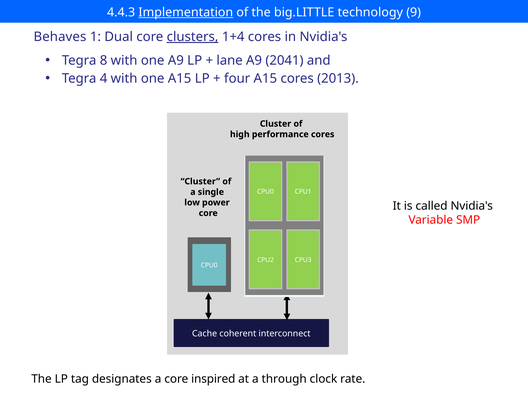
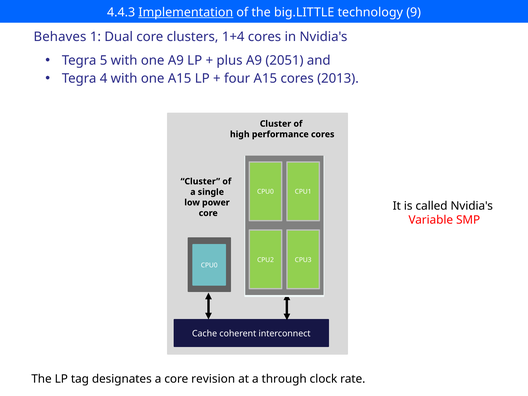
clusters underline: present -> none (193, 37)
8: 8 -> 5 (104, 60)
lane: lane -> plus (230, 60)
2041: 2041 -> 2051 (284, 60)
inspired: inspired -> revision (213, 379)
